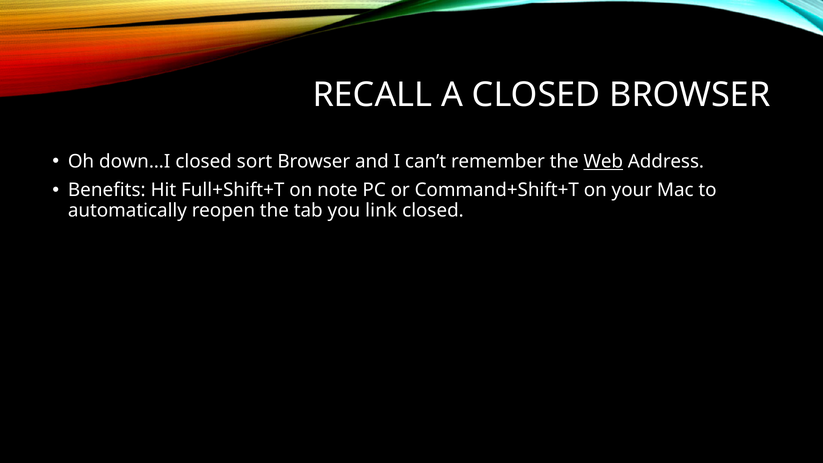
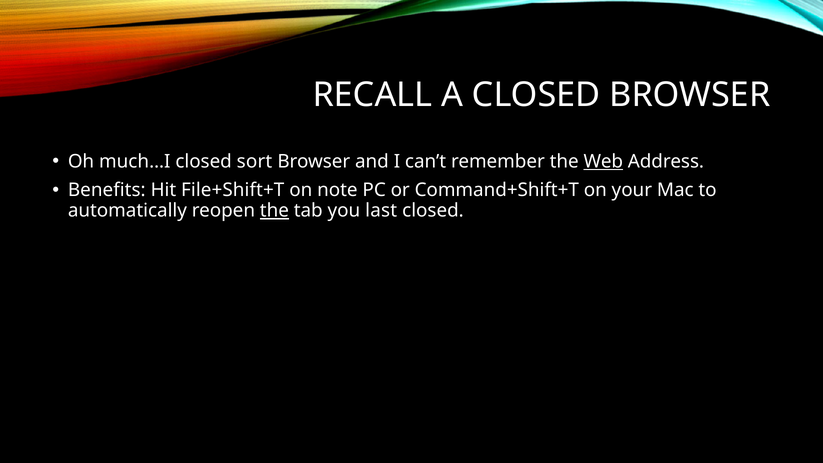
down…I: down…I -> much…I (135, 161)
Full+Shift+T: Full+Shift+T -> File+Shift+T (233, 190)
the underline: none -> present (274, 211)
link: link -> last (381, 211)
